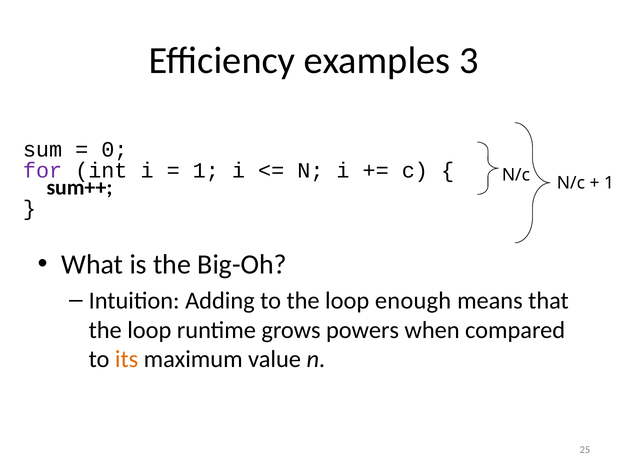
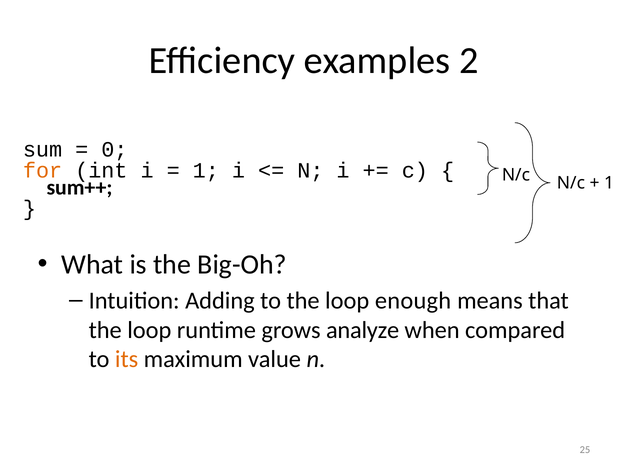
3: 3 -> 2 (469, 61)
for colour: purple -> orange (43, 171)
powers: powers -> analyze (363, 330)
